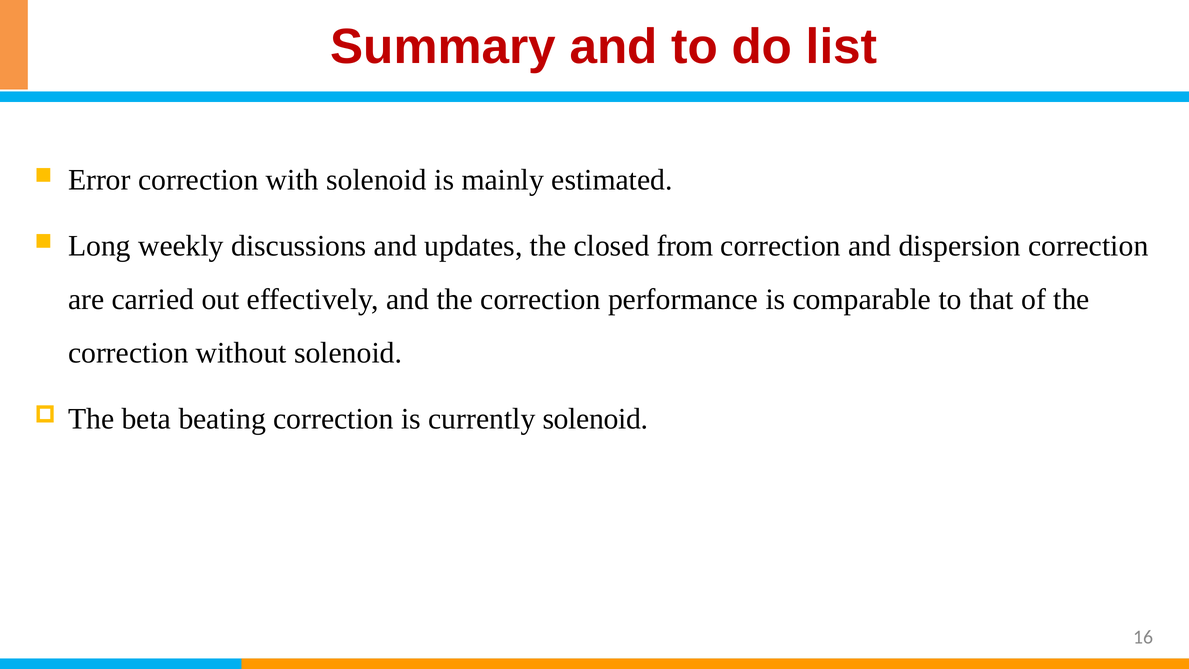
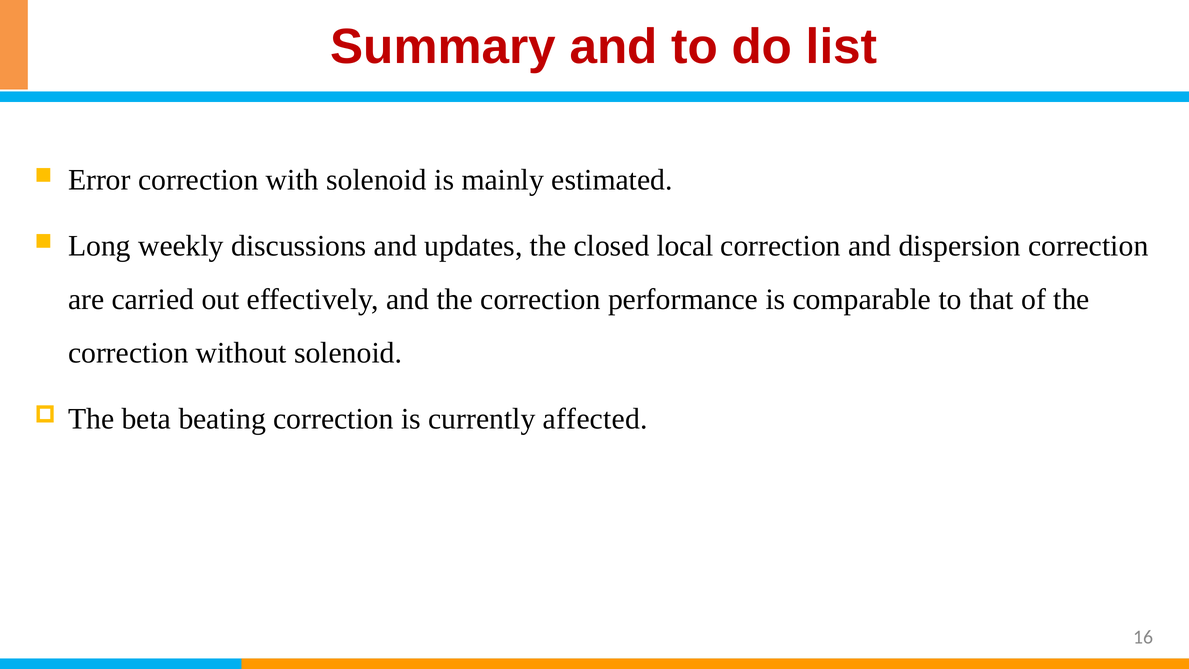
from: from -> local (685, 246)
currently solenoid: solenoid -> affected (595, 419)
